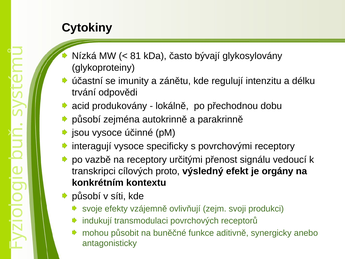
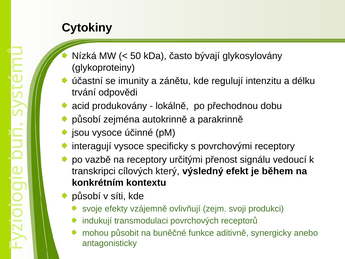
81: 81 -> 50 (136, 56)
proto: proto -> který (168, 171)
orgány: orgány -> během (277, 171)
